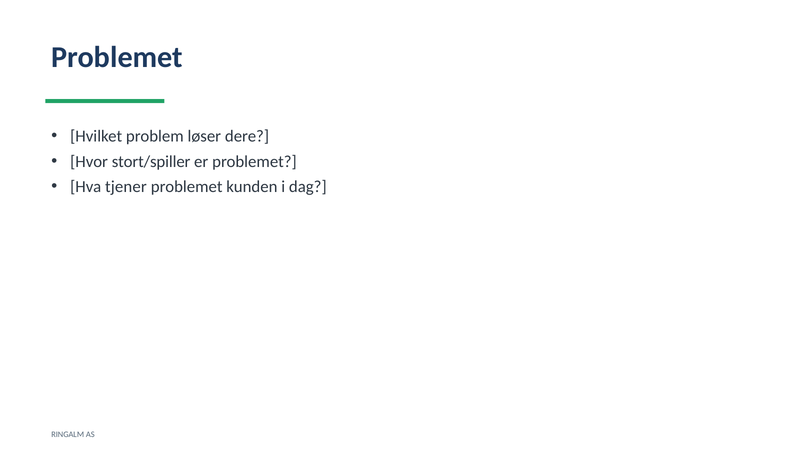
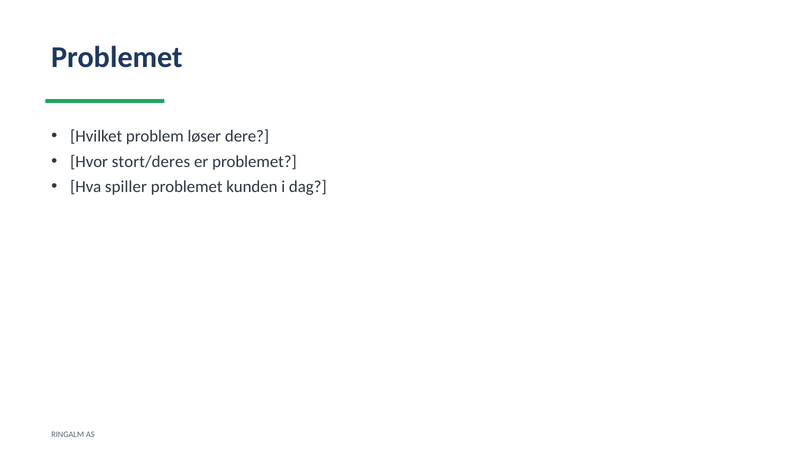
stort/spiller: stort/spiller -> stort/deres (151, 162)
tjener: tjener -> spiller (126, 187)
